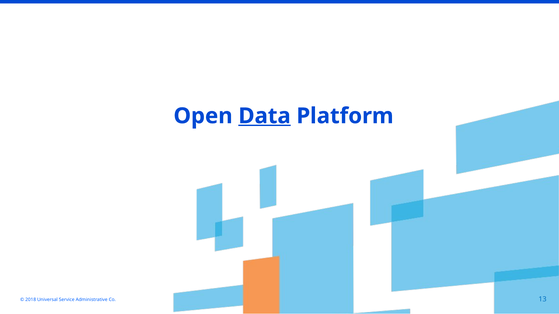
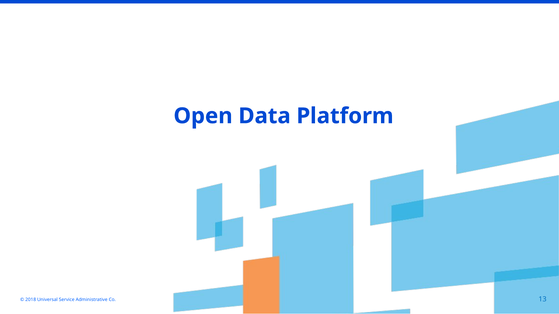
Data underline: present -> none (265, 116)
